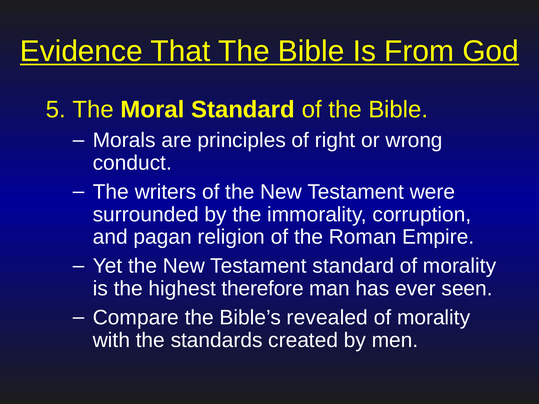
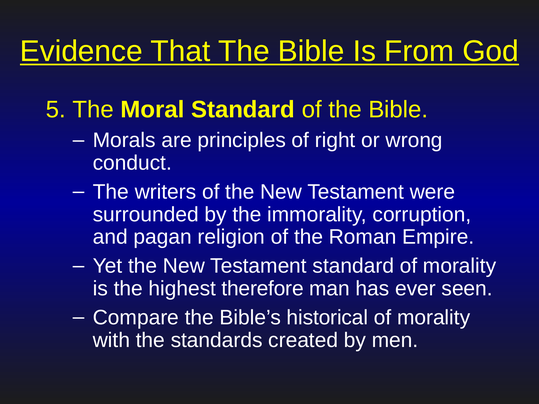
revealed: revealed -> historical (327, 318)
